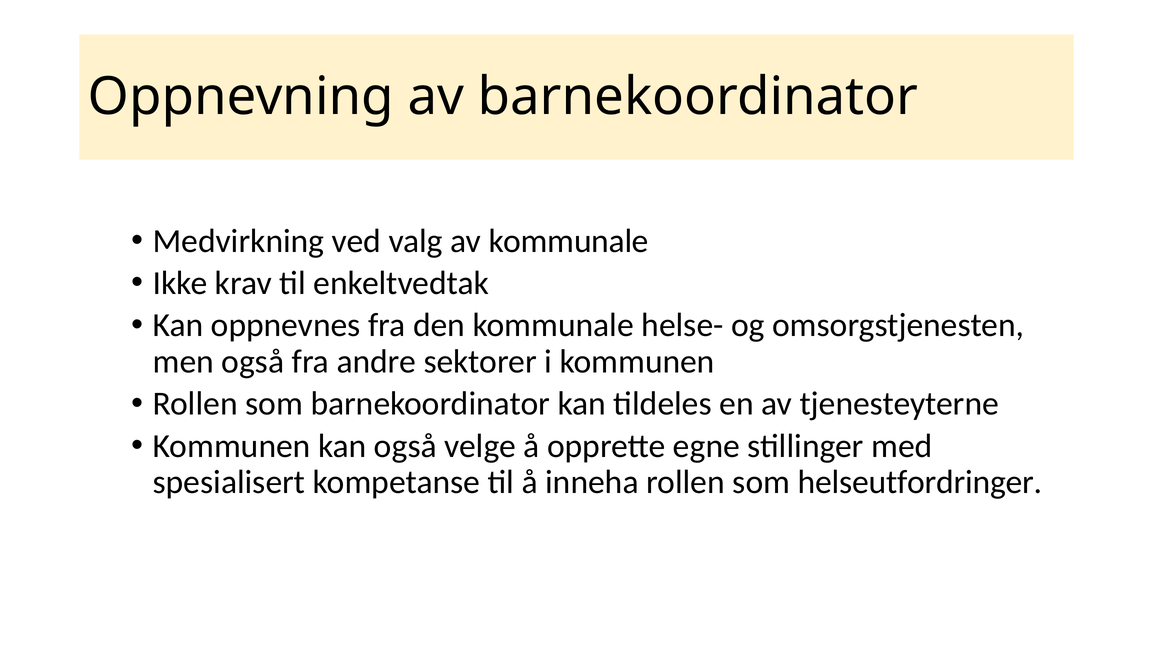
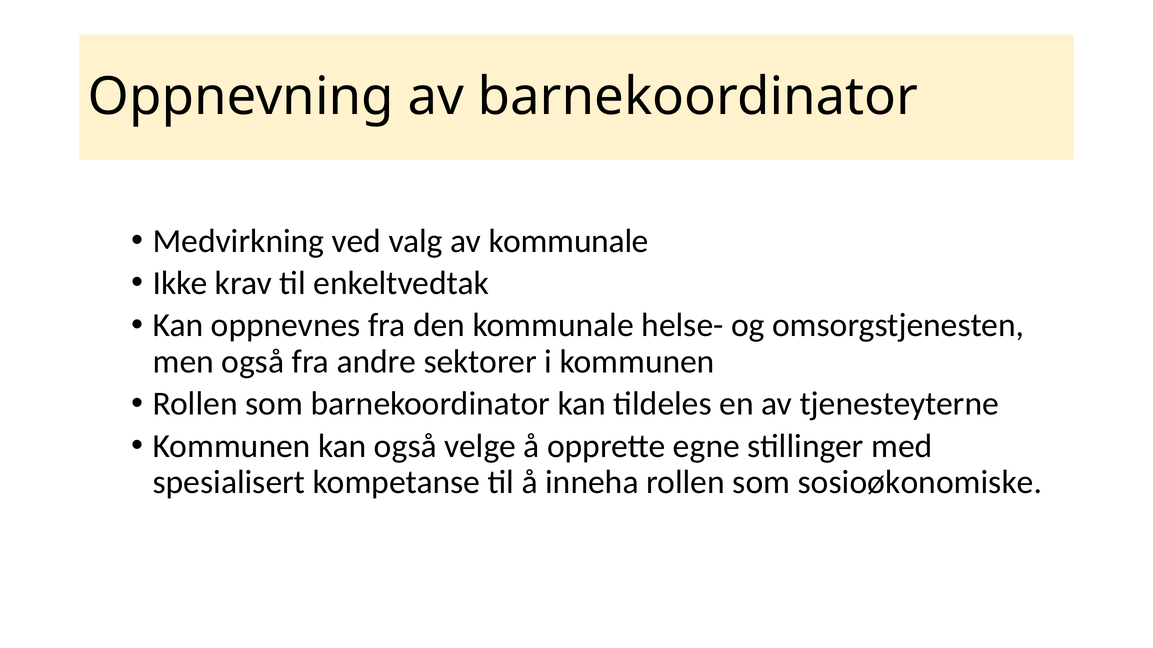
helseutfordringer: helseutfordringer -> sosioøkonomiske (920, 483)
